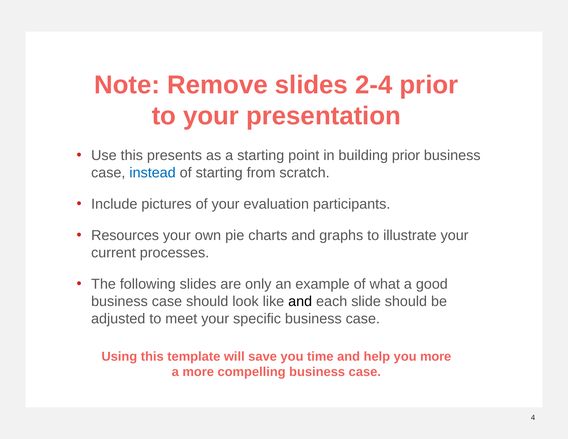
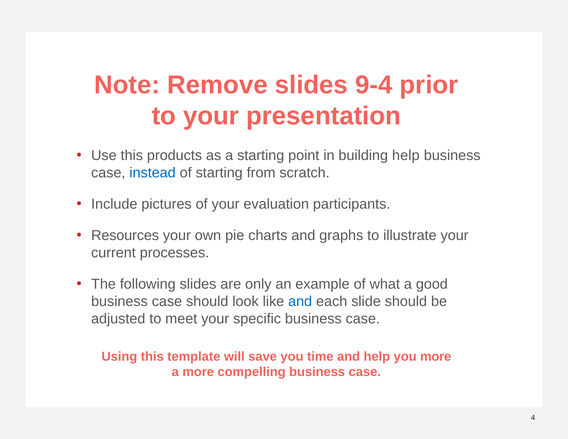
2-4: 2-4 -> 9-4 (374, 85)
presents: presents -> products (175, 155)
building prior: prior -> help (406, 155)
and colour: black -> blue (300, 301)
